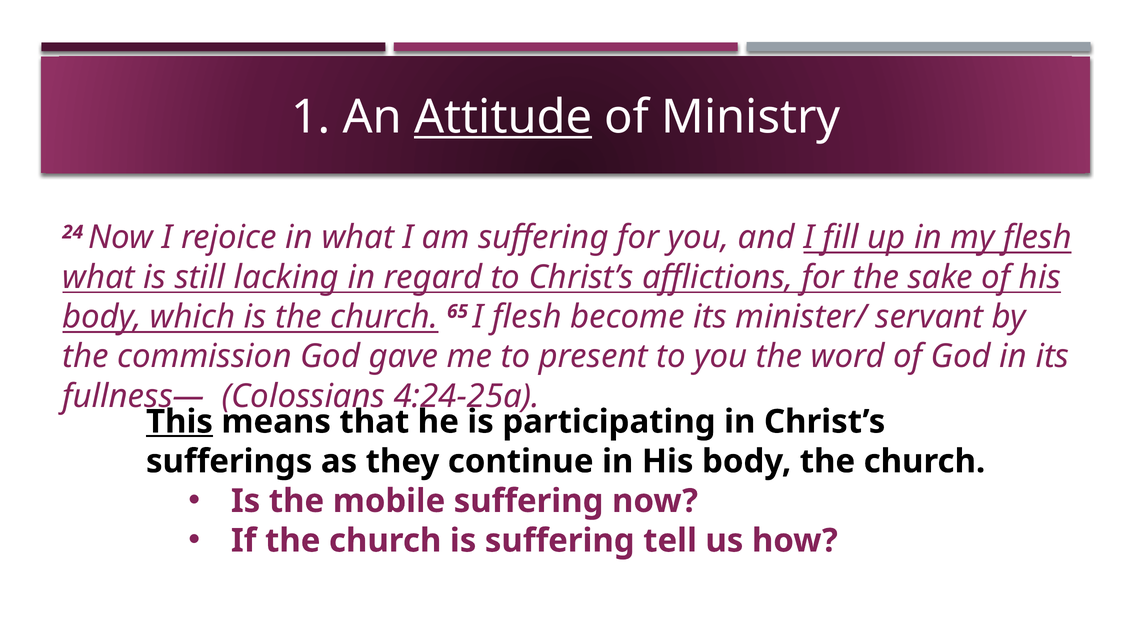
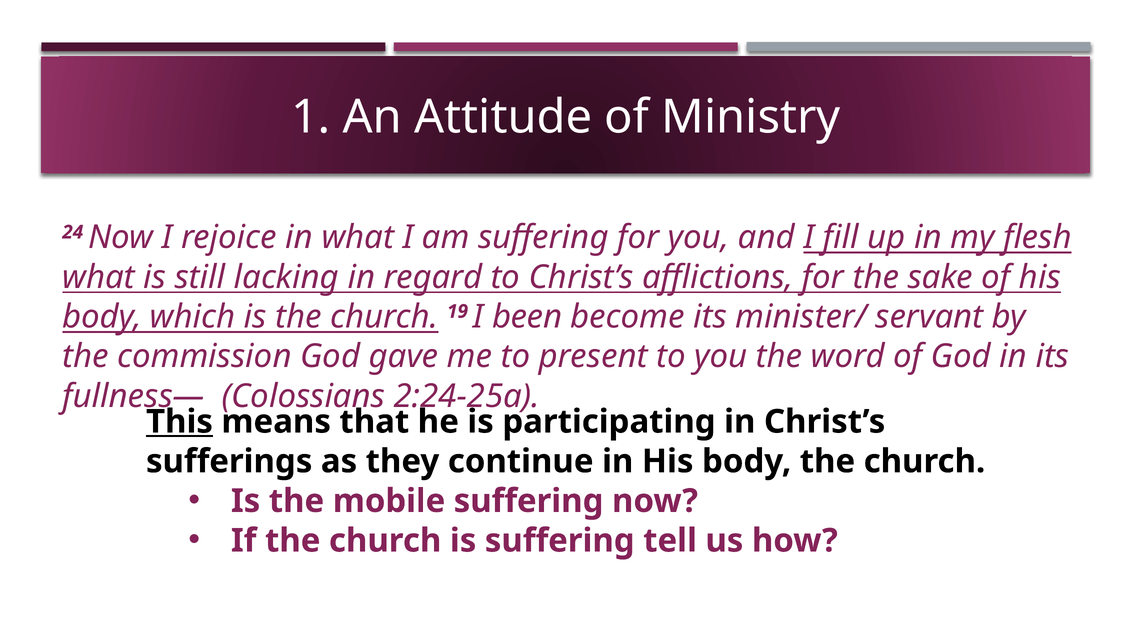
Attitude underline: present -> none (503, 117)
65: 65 -> 19 (458, 311)
I flesh: flesh -> been (527, 317)
4:24-25a: 4:24-25a -> 2:24-25a (467, 396)
